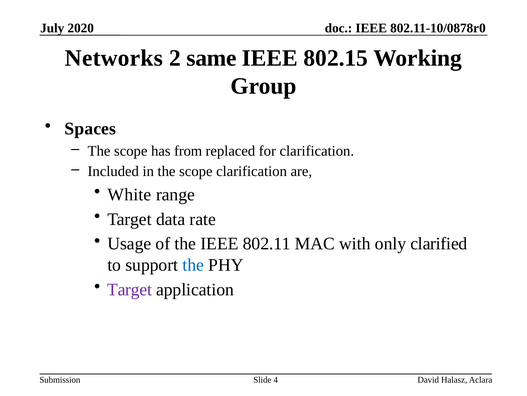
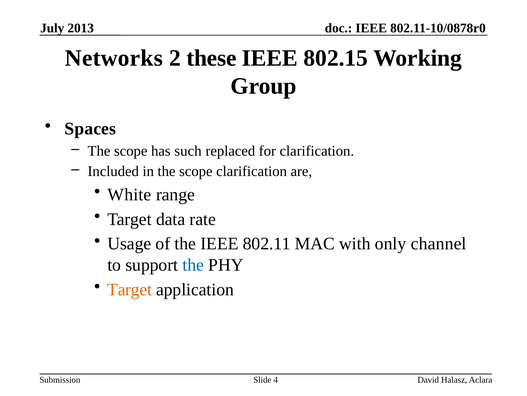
2020: 2020 -> 2013 (81, 28)
same: same -> these (212, 58)
from: from -> such (188, 151)
clarified: clarified -> channel (439, 243)
Target colour: purple -> orange (130, 289)
